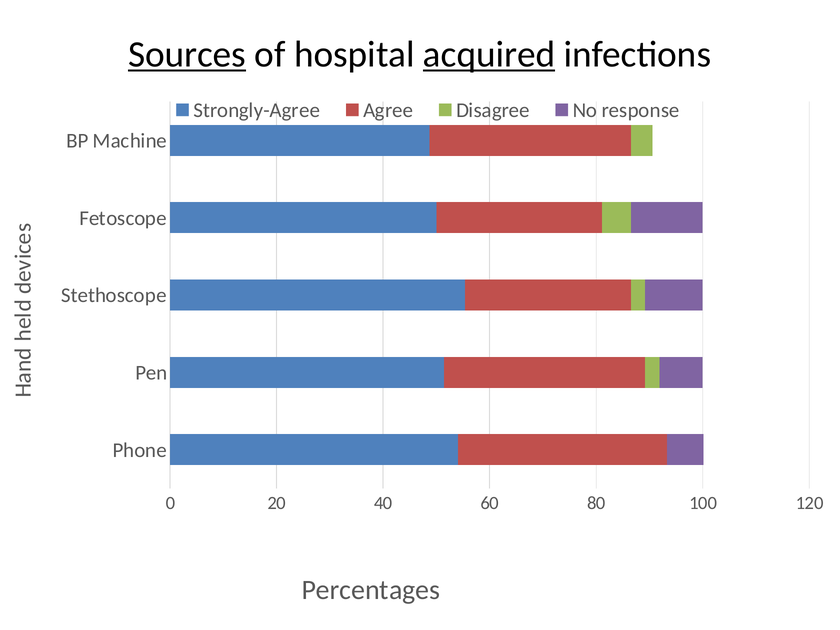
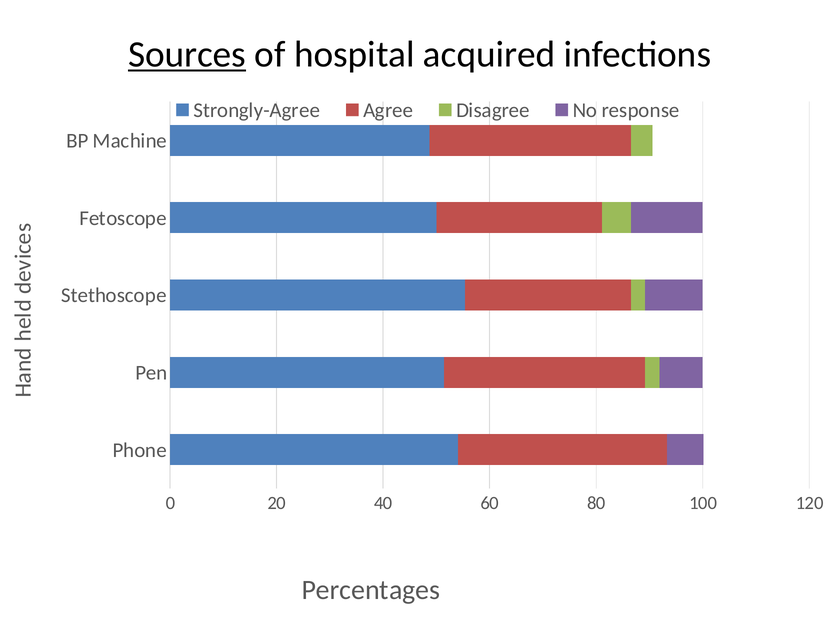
acquired underline: present -> none (489, 54)
